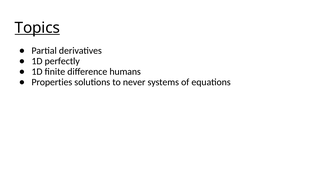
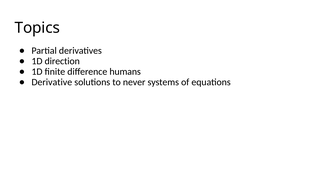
Topics underline: present -> none (37, 28)
perfectly: perfectly -> direction (62, 61)
Properties: Properties -> Derivative (52, 82)
